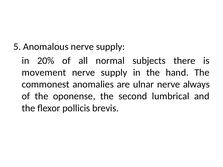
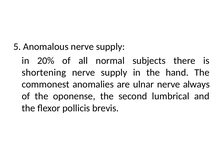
movement: movement -> shortening (44, 73)
